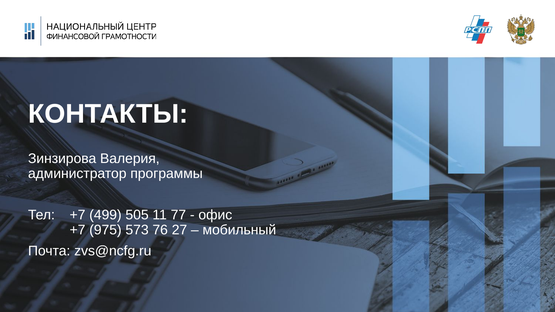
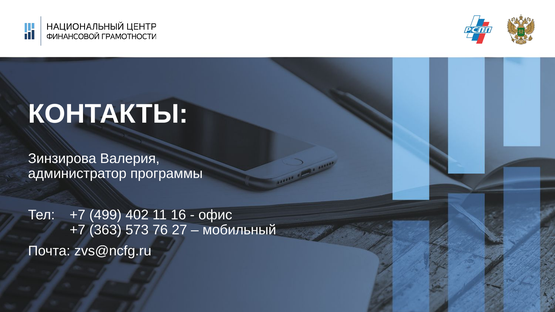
505: 505 -> 402 (137, 215)
77: 77 -> 16 (178, 215)
975: 975 -> 363 (105, 230)
